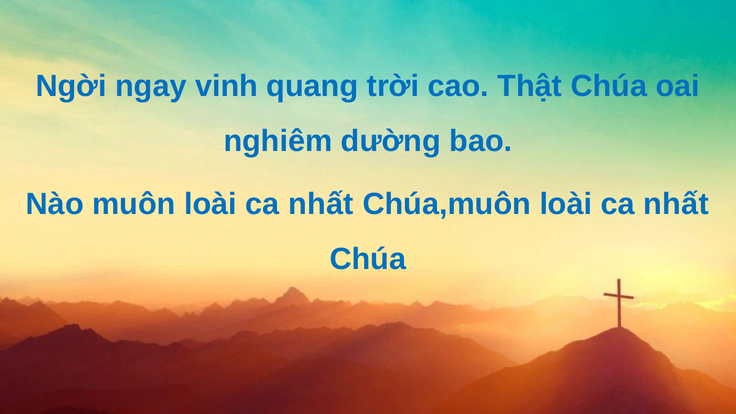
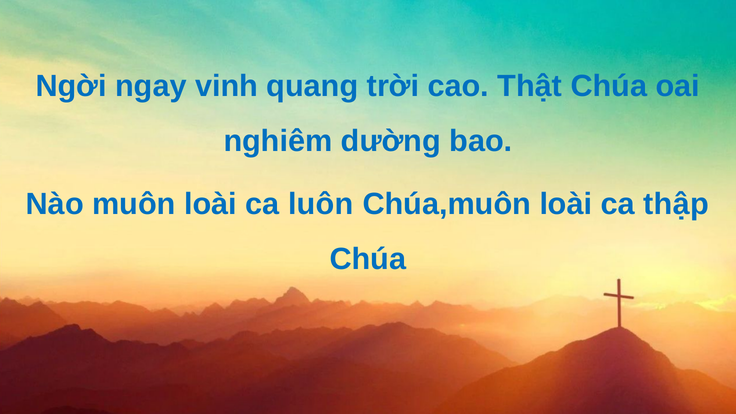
muôn loài ca nhất: nhất -> luôn (321, 204)
Chúa,muôn loài ca nhất: nhất -> thập (676, 204)
